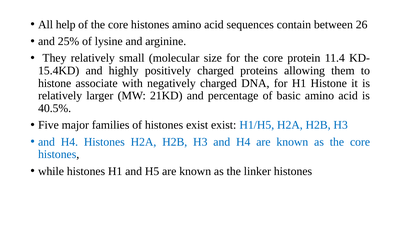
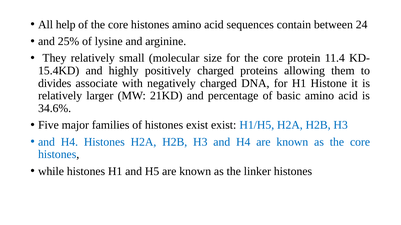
26: 26 -> 24 (362, 25)
histone: histone -> divides (55, 83)
40.5%: 40.5% -> 34.6% (55, 109)
